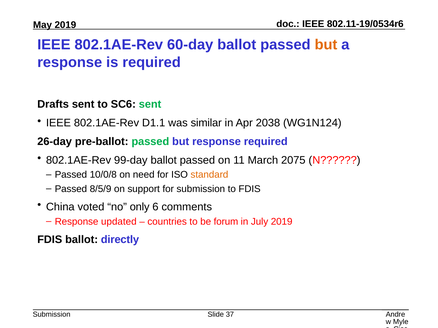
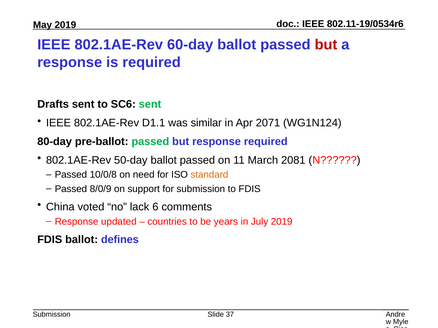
but colour: orange -> red (326, 45)
2038: 2038 -> 2071 (268, 123)
26-day: 26-day -> 80-day (55, 142)
99-day: 99-day -> 50-day (131, 160)
2075: 2075 -> 2081 (293, 160)
8/5/9: 8/5/9 -> 8/0/9 (101, 189)
only: only -> lack (140, 207)
forum: forum -> years (226, 222)
directly: directly -> defines (120, 240)
